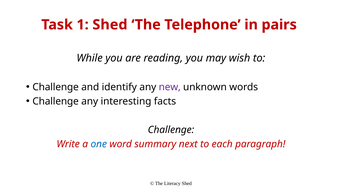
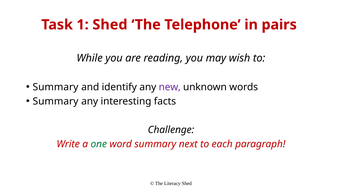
Challenge: Challenge -> Summary (56, 87)
Challenge: Challenge -> Summary (56, 102)
one colour: blue -> green (99, 144)
